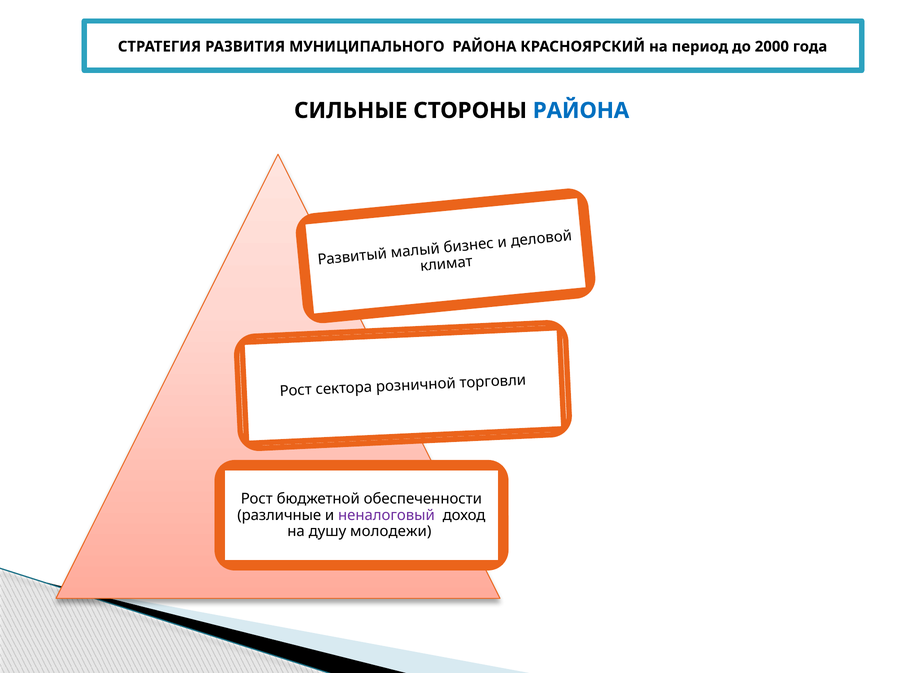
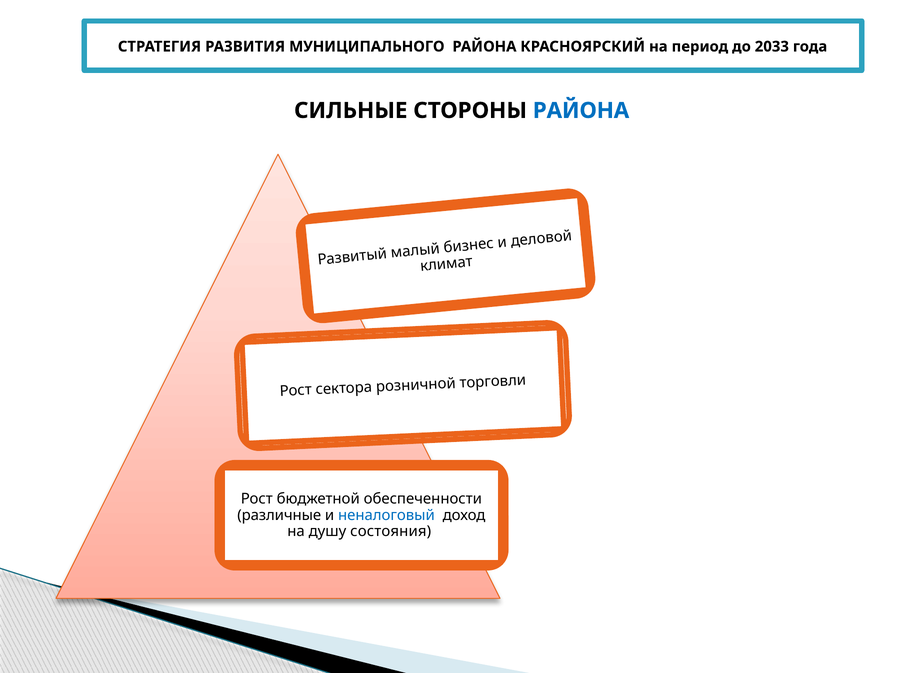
2000: 2000 -> 2033 (772, 47)
неналоговый colour: purple -> blue (386, 515)
молодежи: молодежи -> состояния (391, 531)
